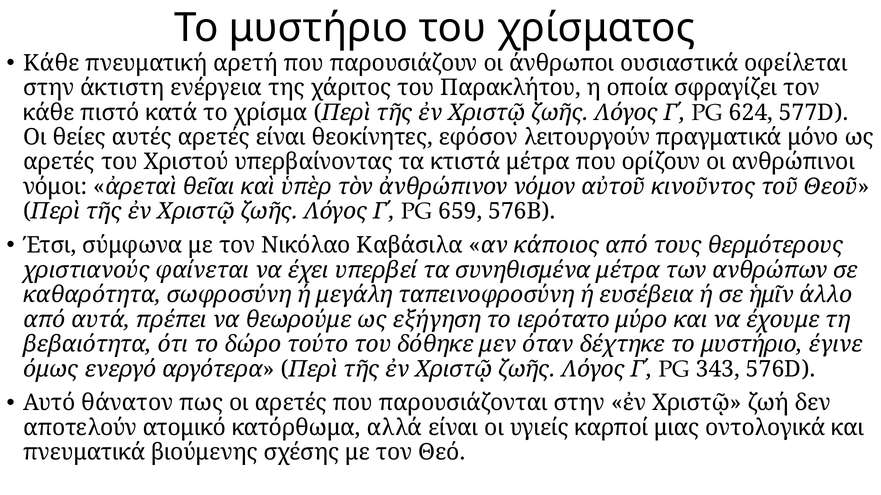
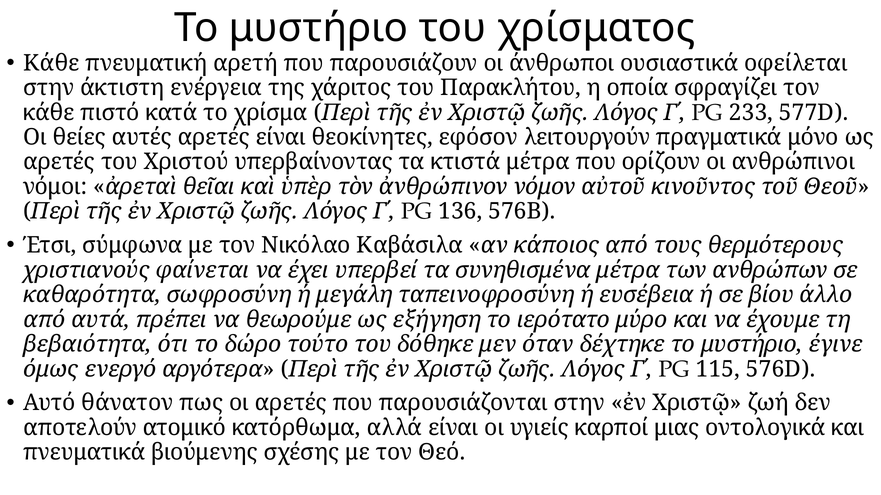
624: 624 -> 233 (751, 113)
659: 659 -> 136 (460, 212)
ἡμῖν: ἡμῖν -> βίου (771, 295)
343: 343 -> 115 (718, 369)
